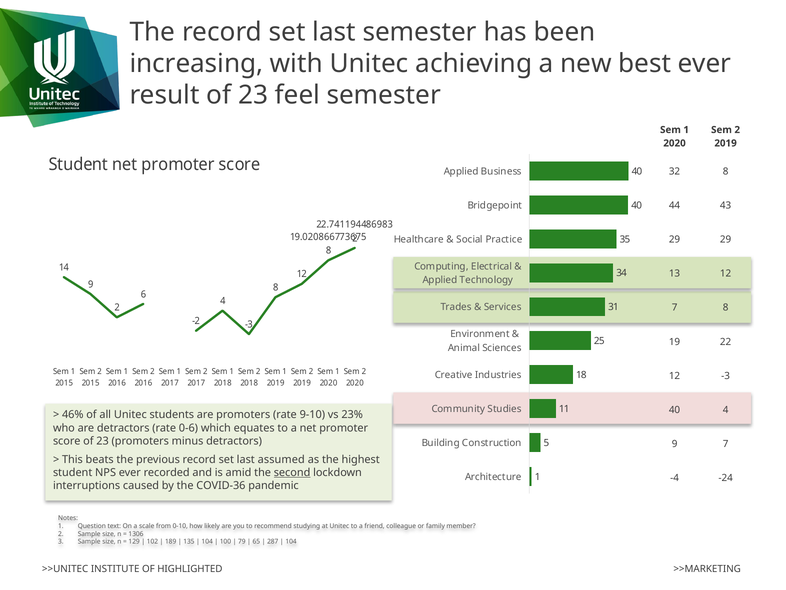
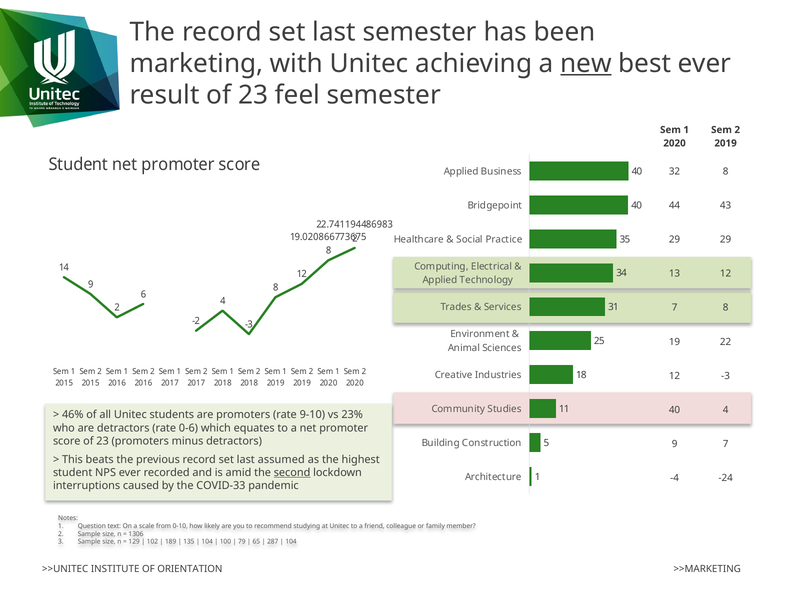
increasing: increasing -> marketing (196, 64)
new underline: none -> present (586, 64)
COVID-36: COVID-36 -> COVID-33 (221, 485)
HIGHLIGHTED: HIGHLIGHTED -> ORIENTATION (190, 568)
